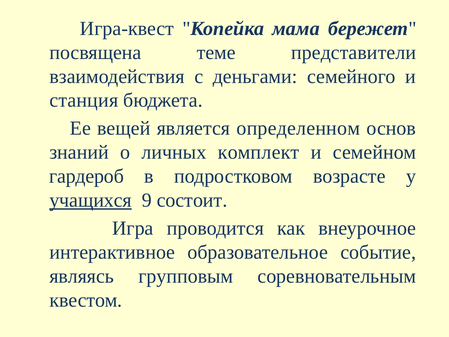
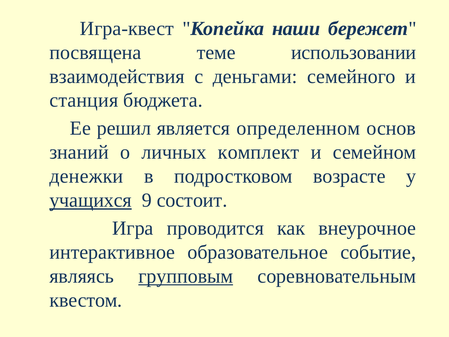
мама: мама -> наши (296, 28)
представители: представители -> использовании (354, 52)
вещей: вещей -> решил (124, 128)
гардероб: гардероб -> денежки (86, 176)
групповым underline: none -> present (186, 276)
